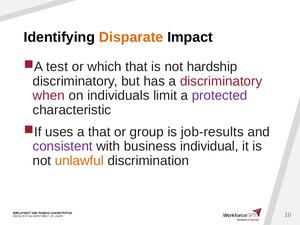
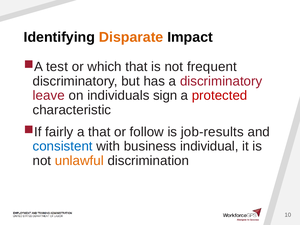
hardship: hardship -> frequent (212, 67)
when: when -> leave (49, 96)
limit: limit -> sign (165, 96)
protected colour: purple -> red (220, 96)
uses: uses -> fairly (59, 132)
group: group -> follow (147, 132)
consistent colour: purple -> blue (63, 146)
